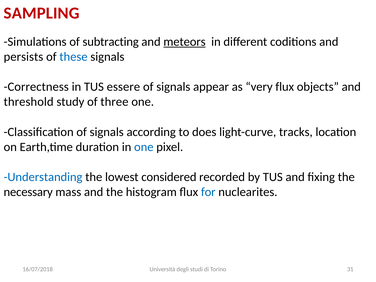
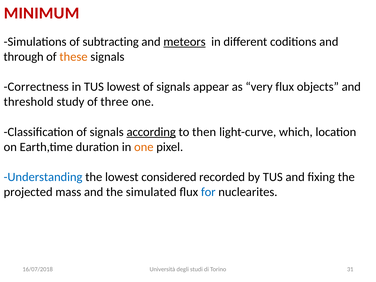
SAMPLING: SAMPLING -> MINIMUM (42, 13)
persists: persists -> through (24, 57)
these colour: blue -> orange (74, 57)
TUS essere: essere -> lowest (123, 87)
according underline: none -> present (151, 132)
does: does -> then (204, 132)
tracks: tracks -> which (296, 132)
one colour: blue -> orange (144, 147)
necessary: necessary -> projected (28, 192)
histogram: histogram -> simulated (151, 192)
